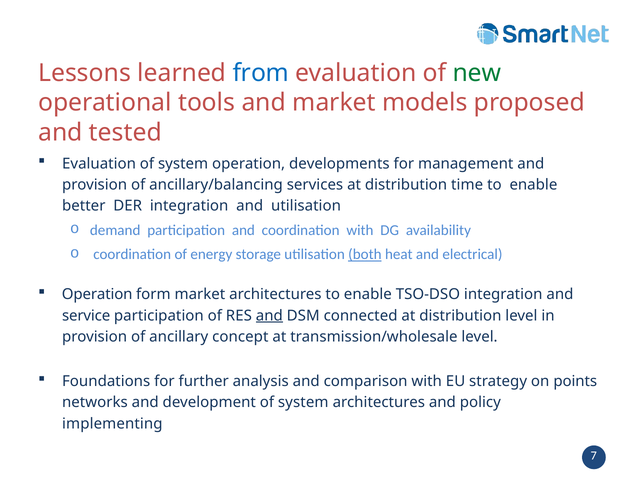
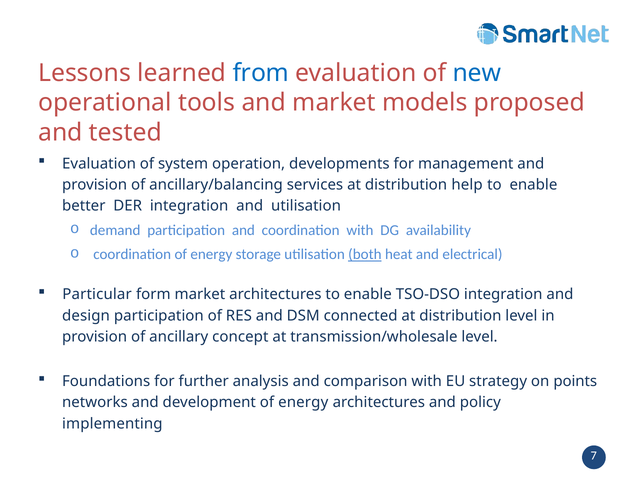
new colour: green -> blue (477, 73)
time: time -> help (467, 185)
Operation: Operation -> Particular (97, 294)
service: service -> design (86, 315)
and underline: present -> none (269, 315)
development of system: system -> energy (303, 402)
